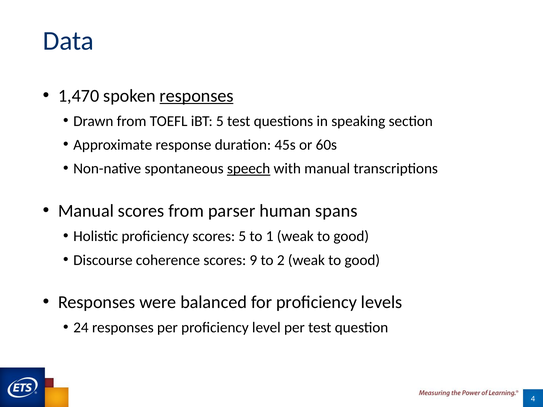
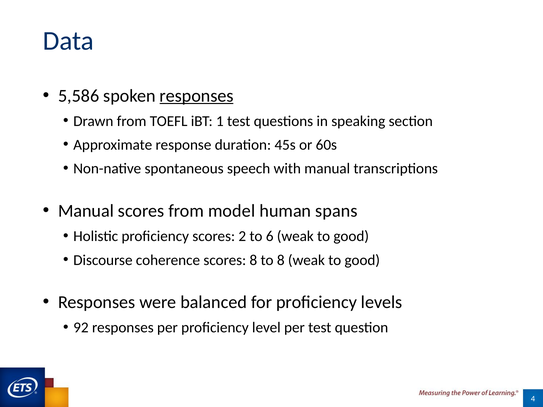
1,470: 1,470 -> 5,586 (79, 96)
iBT 5: 5 -> 1 (220, 121)
speech underline: present -> none (249, 169)
parser: parser -> model (232, 211)
scores 5: 5 -> 2 (242, 236)
1: 1 -> 6 (270, 236)
scores 9: 9 -> 8 (253, 260)
to 2: 2 -> 8 (281, 260)
24: 24 -> 92 (81, 328)
